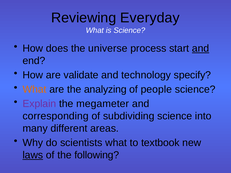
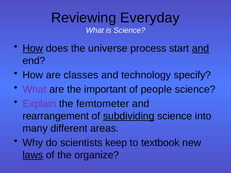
How underline: none -> present (33, 48)
validate: validate -> classes (81, 75)
What colour: orange -> purple (34, 90)
analyzing: analyzing -> important (105, 90)
megameter: megameter -> femtometer (103, 104)
corresponding: corresponding -> rearrangement (56, 116)
subdividing underline: none -> present (129, 116)
scientists what: what -> keep (116, 143)
following: following -> organize (97, 155)
